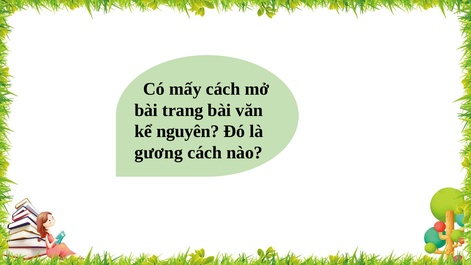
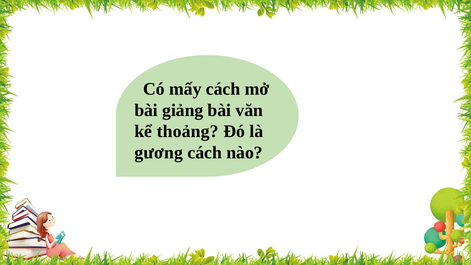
trang: trang -> giảng (183, 110)
nguyên: nguyên -> thoảng (188, 131)
